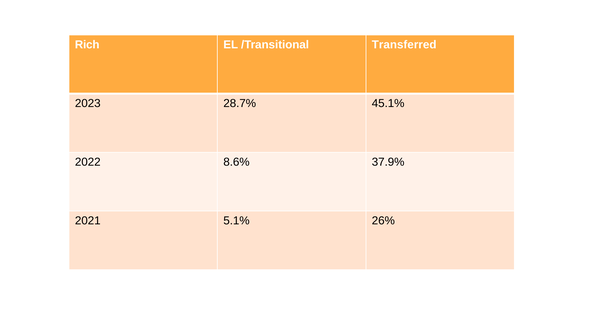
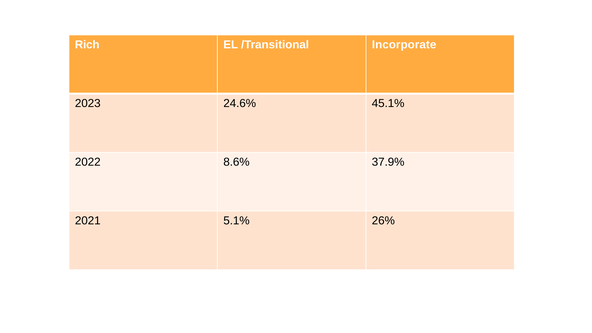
Transferred: Transferred -> Incorporate (404, 45)
28.7%: 28.7% -> 24.6% (240, 103)
